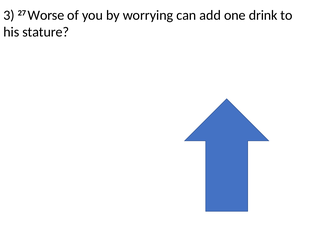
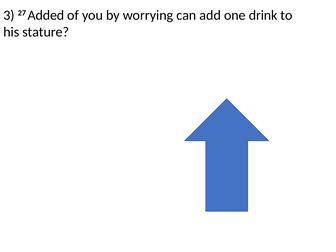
Worse: Worse -> Added (46, 15)
